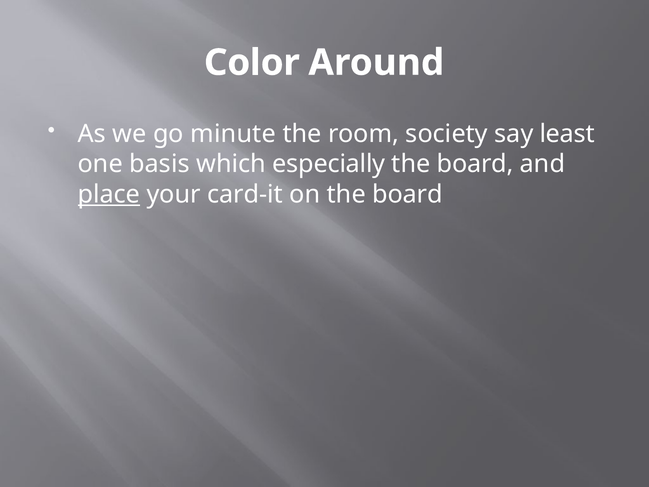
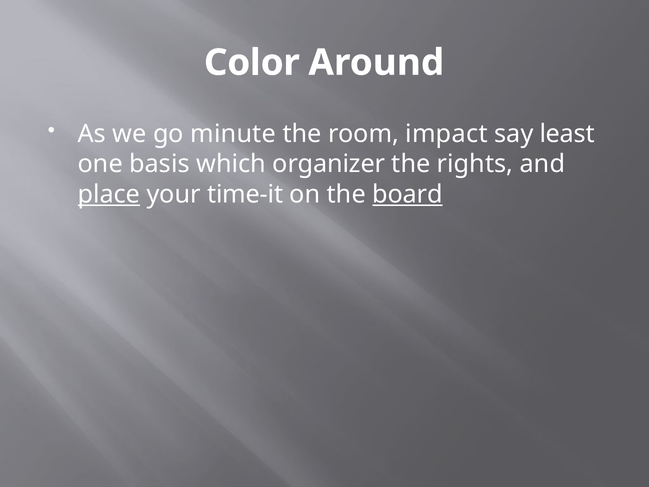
society: society -> impact (447, 134)
especially: especially -> organizer (329, 164)
board: board -> rights (475, 164)
card-it: card-it -> time-it (245, 194)
board underline: none -> present (407, 194)
